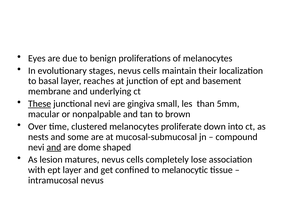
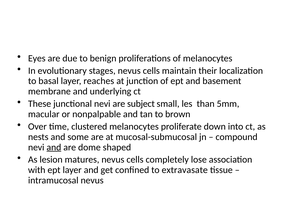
These underline: present -> none (40, 104)
gingiva: gingiva -> subject (141, 104)
melanocytic: melanocytic -> extravasate (185, 170)
